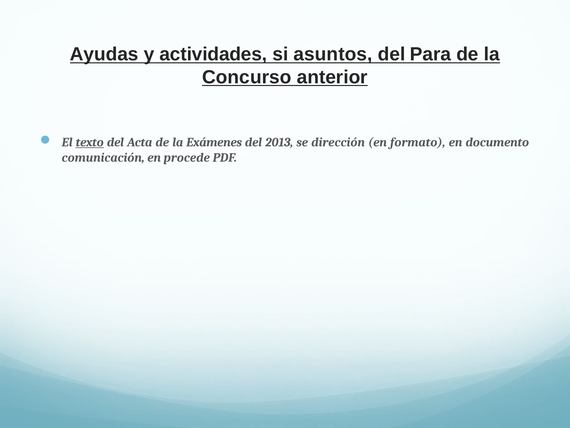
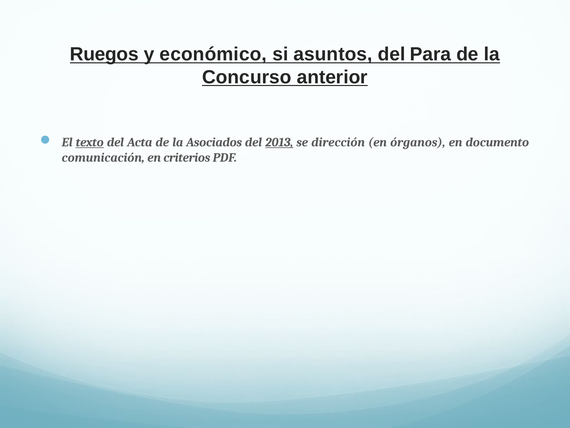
Ayudas: Ayudas -> Ruegos (104, 54)
actividades: actividades -> económico (213, 54)
Exámenes: Exámenes -> Asociados (214, 142)
2013 underline: none -> present (279, 142)
formato: formato -> órganos (418, 142)
procede: procede -> criterios (187, 157)
